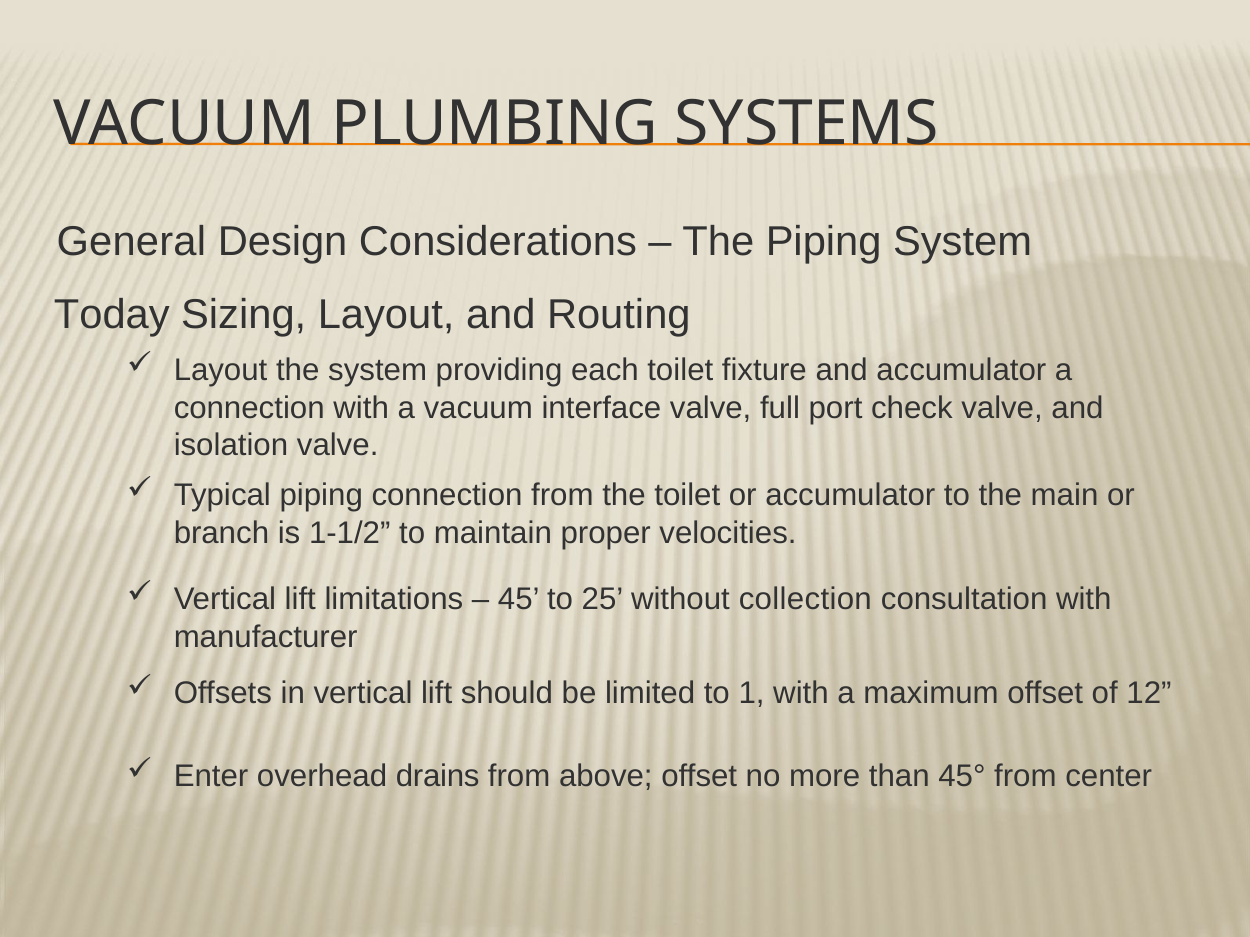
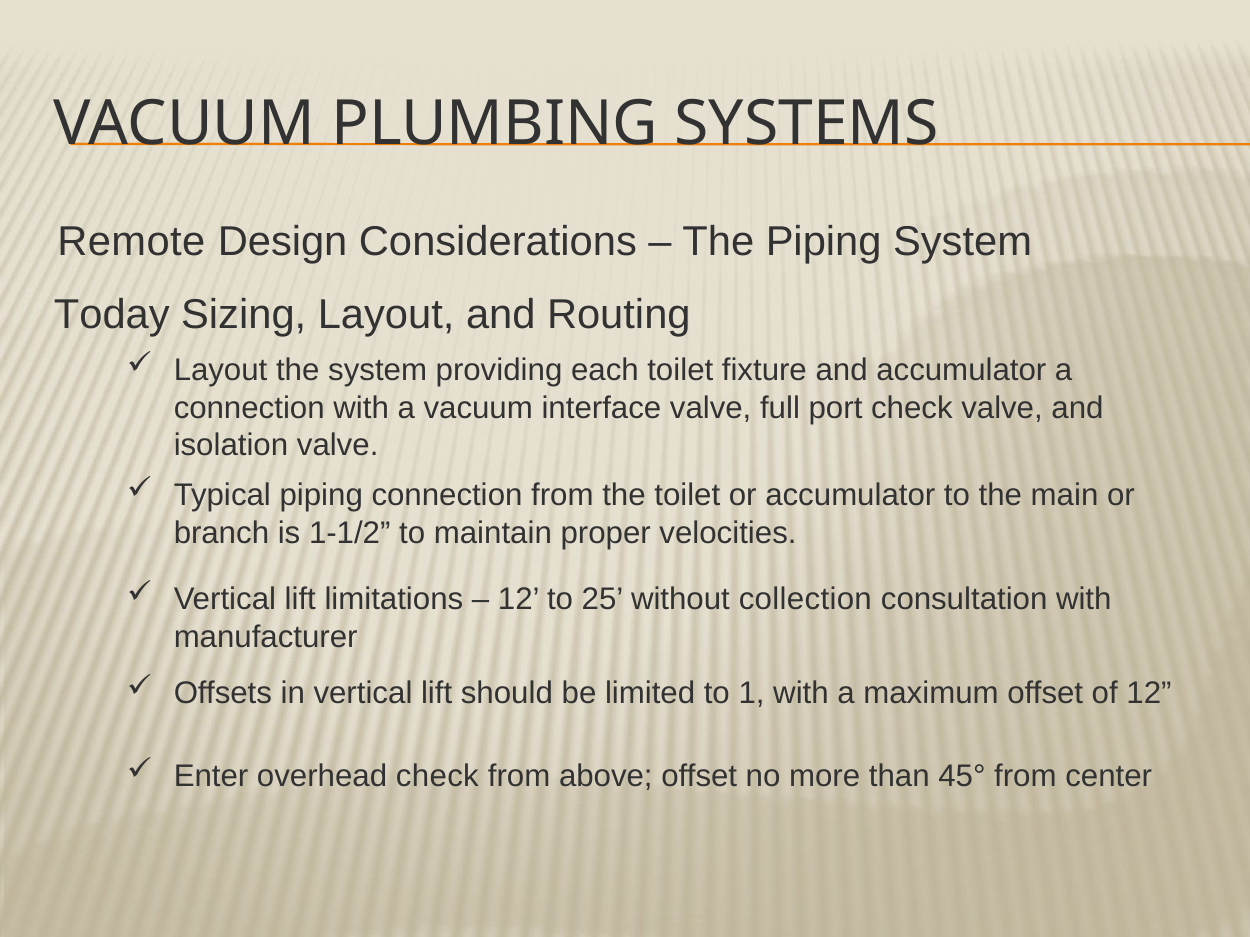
General: General -> Remote (131, 242)
45: 45 -> 12 (519, 600)
overhead drains: drains -> check (437, 777)
